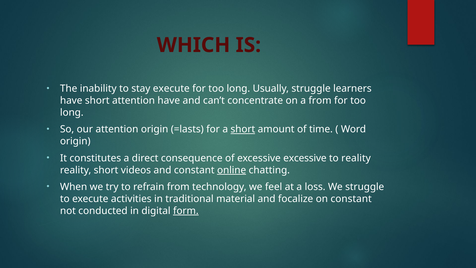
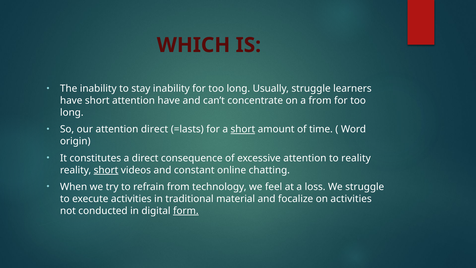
stay execute: execute -> inability (171, 89)
attention origin: origin -> direct (155, 129)
excessive excessive: excessive -> attention (305, 158)
short underline: none -> present (106, 170)
online underline: present -> none (232, 170)
on constant: constant -> activities (351, 199)
